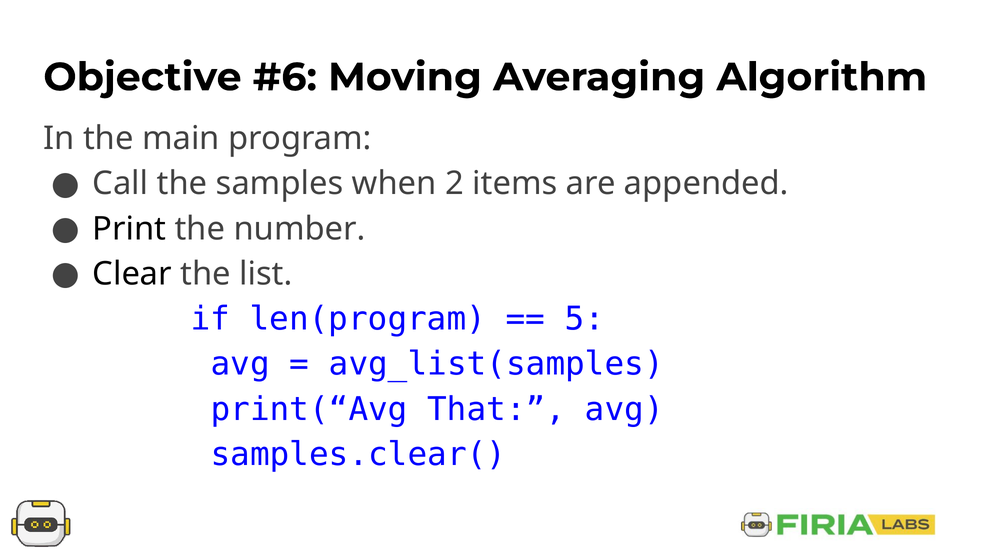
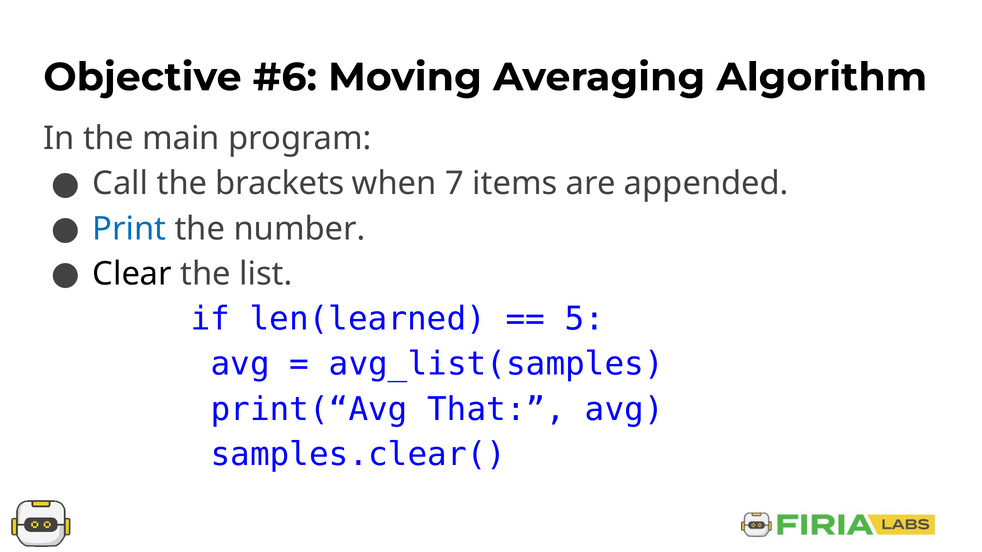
samples: samples -> brackets (280, 184)
2: 2 -> 7 (455, 184)
Print colour: black -> blue (129, 229)
len(program: len(program -> len(learned (368, 319)
